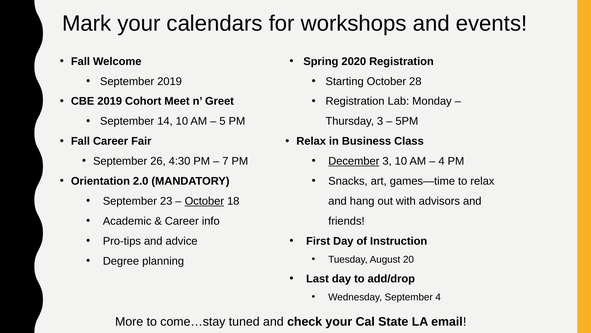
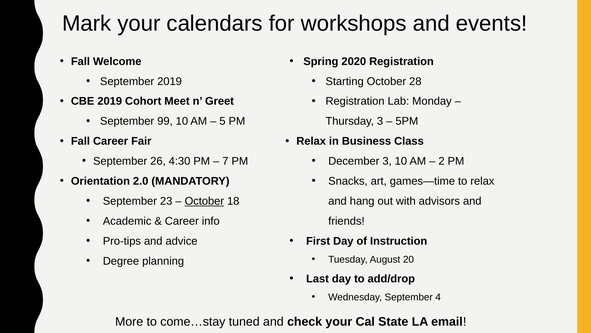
14: 14 -> 99 (165, 121)
December underline: present -> none (354, 161)
4: 4 -> 2 (442, 161)
